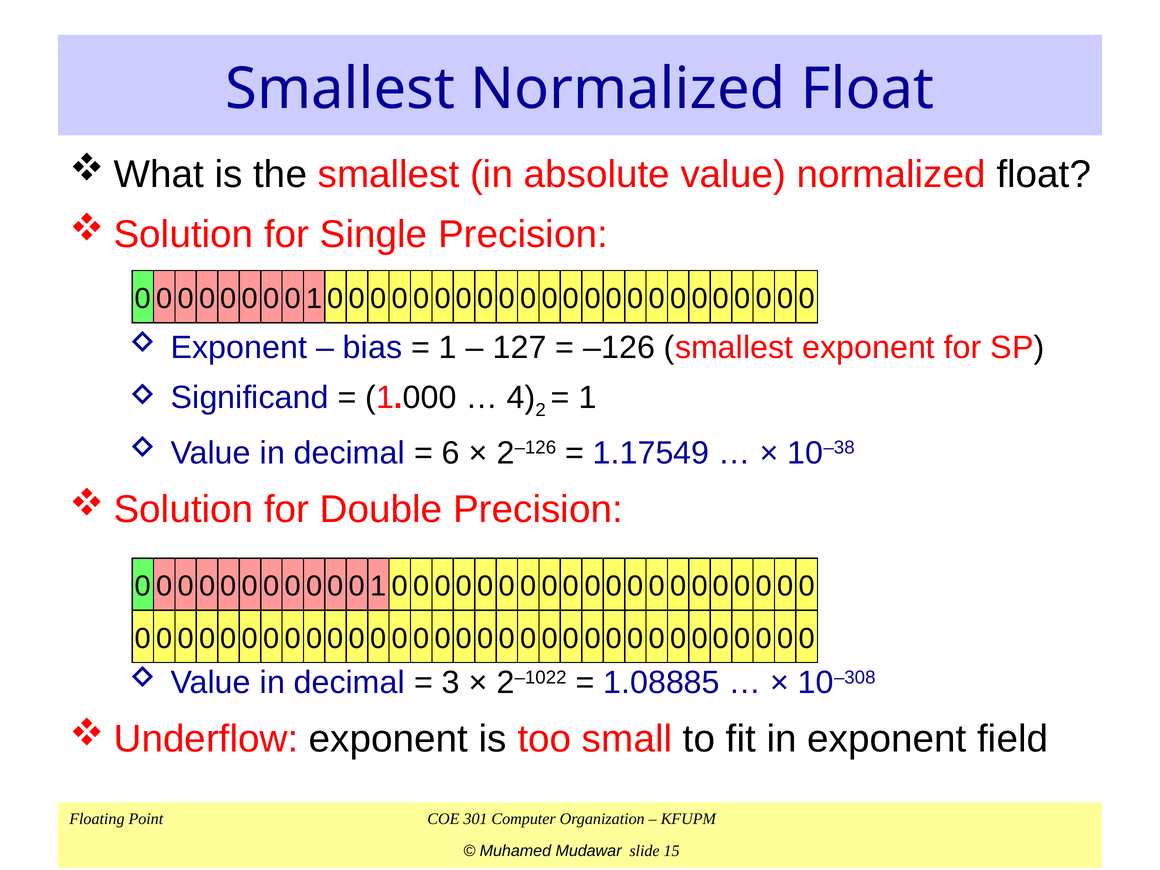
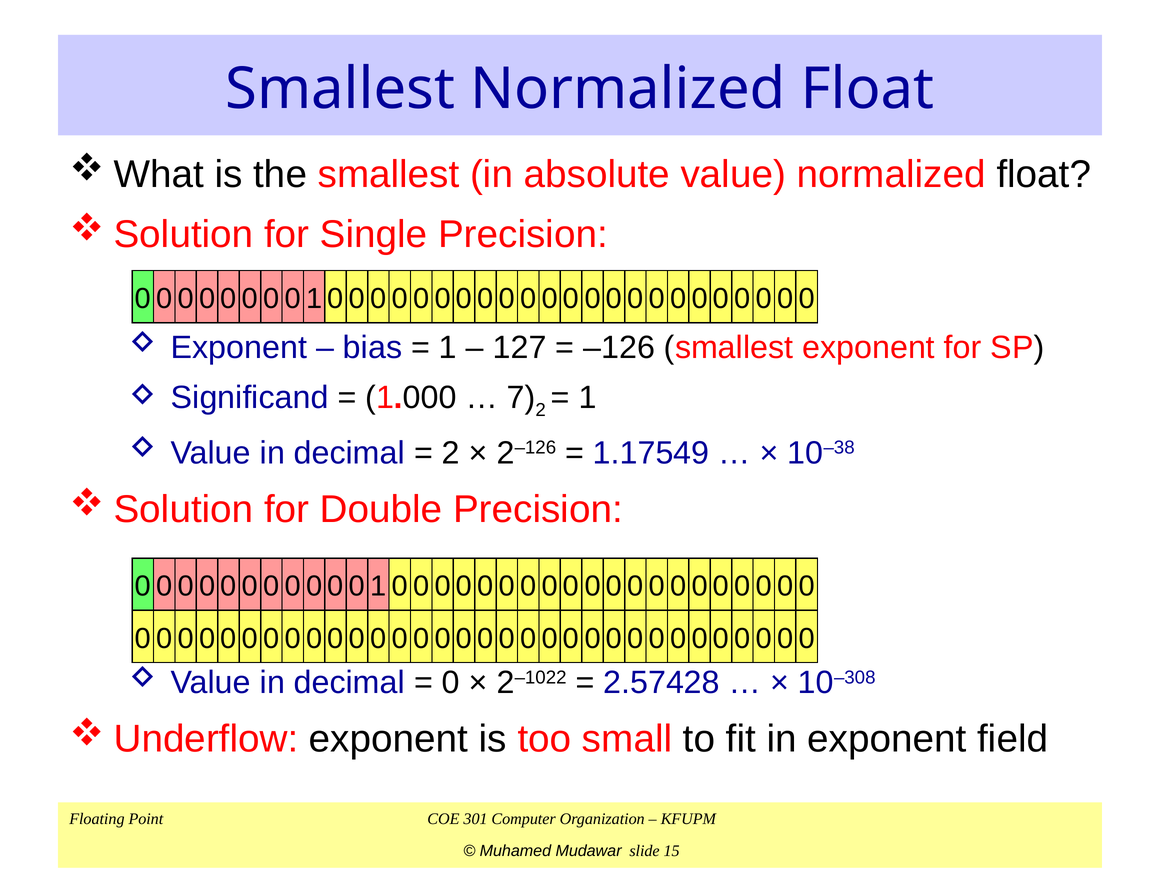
4: 4 -> 7 (521, 398)
6: 6 -> 2 (451, 453)
3: 3 -> 0 (451, 683)
1.08885: 1.08885 -> 2.57428 (662, 683)
